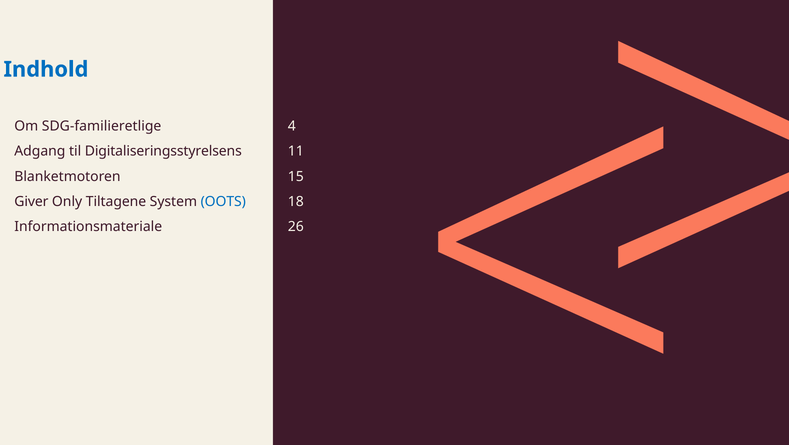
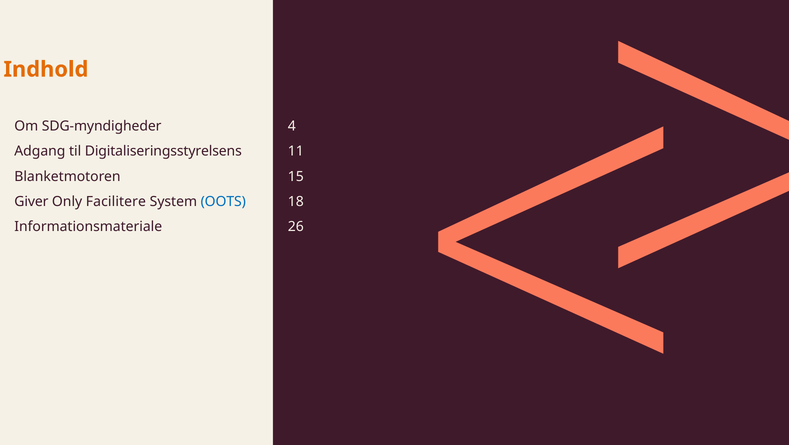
Indhold colour: blue -> orange (46, 69)
SDG-familieretlige: SDG-familieretlige -> SDG-myndigheder (102, 126)
Tiltagene: Tiltagene -> Facilitere (116, 202)
